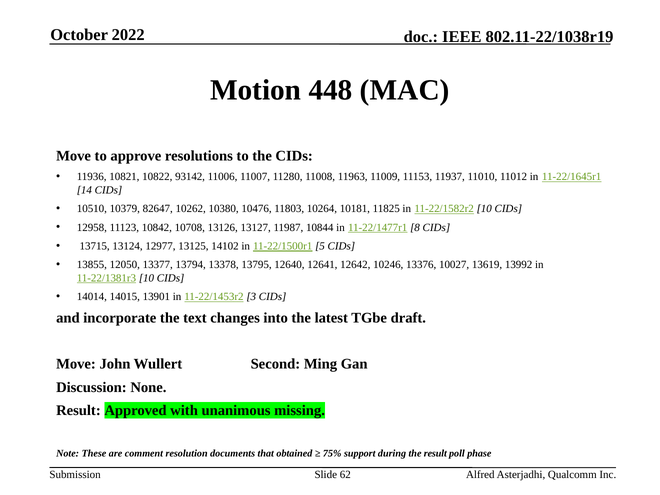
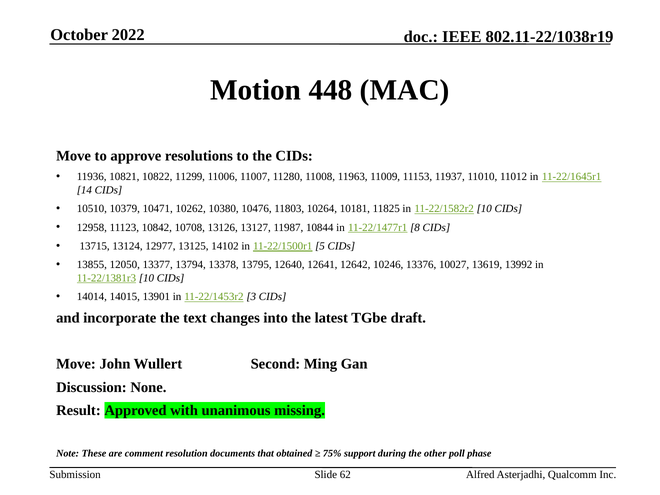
93142: 93142 -> 11299 (190, 177)
82647: 82647 -> 10471 (158, 209)
the result: result -> other (435, 453)
